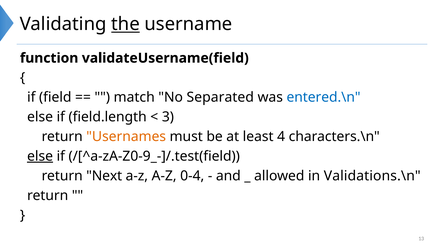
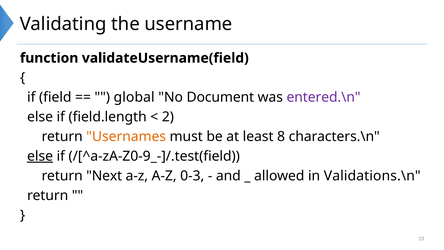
the underline: present -> none (126, 24)
match: match -> global (134, 97)
Separated: Separated -> Document (220, 97)
entered.\n colour: blue -> purple (324, 97)
3: 3 -> 2 (168, 117)
4: 4 -> 8 (281, 136)
0-4: 0-4 -> 0-3 (192, 176)
